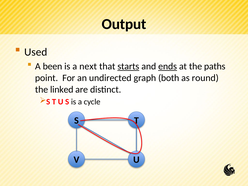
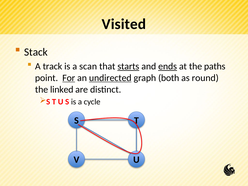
Output: Output -> Visited (124, 24)
Used: Used -> Stack (36, 52)
been: been -> track (52, 66)
next: next -> scan (88, 66)
For underline: none -> present (69, 78)
undirected underline: none -> present (110, 78)
